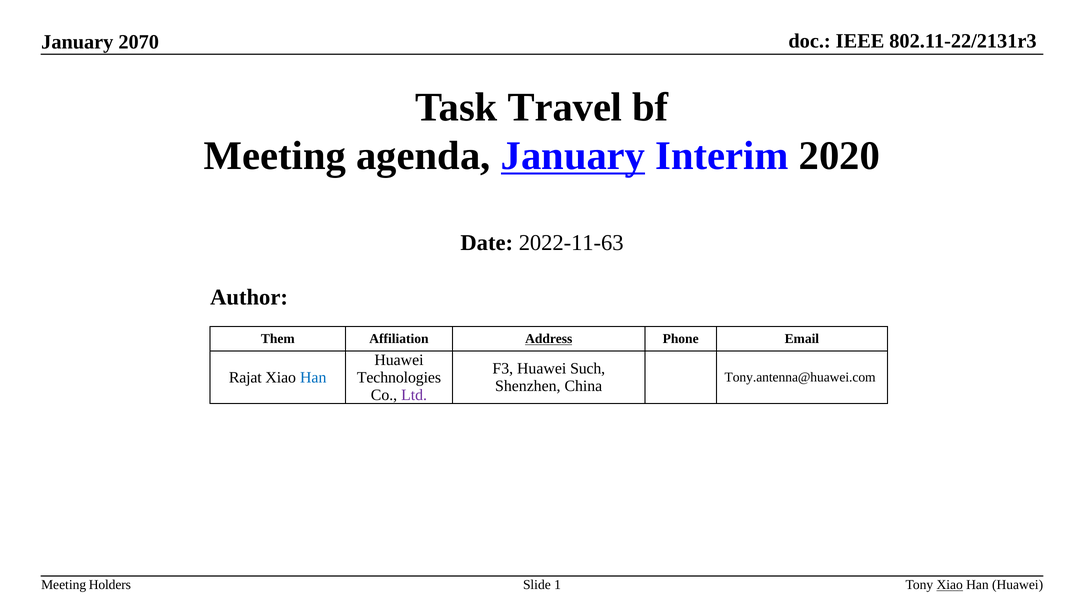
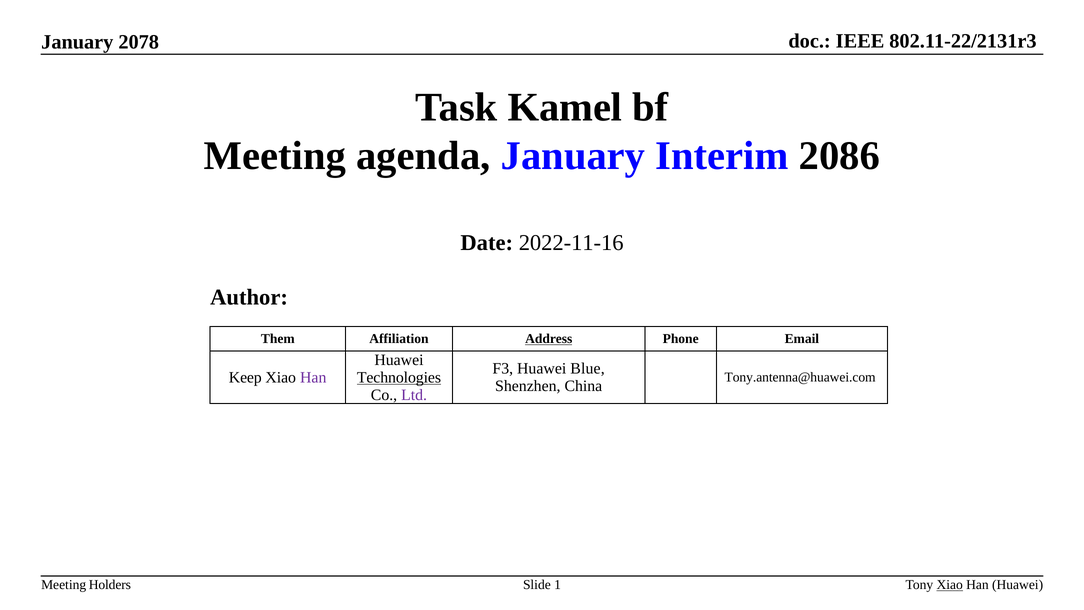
2070: 2070 -> 2078 (139, 42)
Travel: Travel -> Kamel (565, 107)
January underline: present -> none (573, 156)
2020: 2020 -> 2086 (839, 156)
2022-11-63: 2022-11-63 -> 2022-11-16 (571, 243)
Such: Such -> Blue (588, 369)
Rajat: Rajat -> Keep (245, 377)
Han colour: blue -> purple (313, 377)
Technologies underline: none -> present (399, 377)
